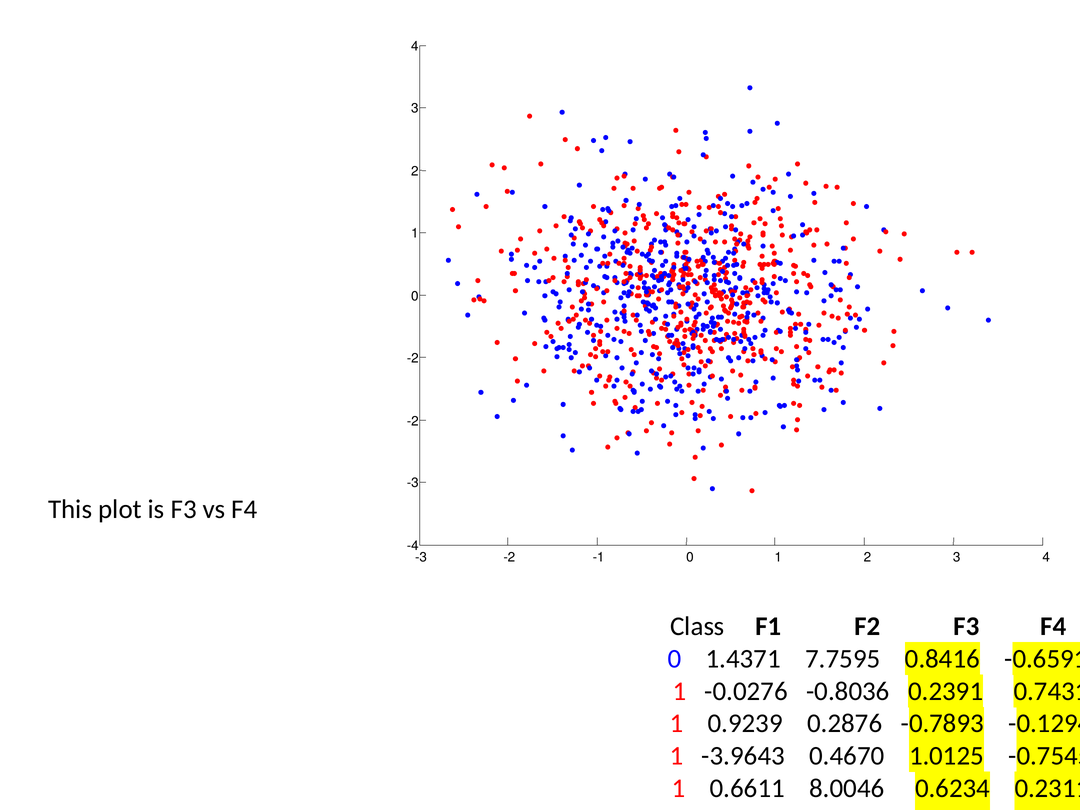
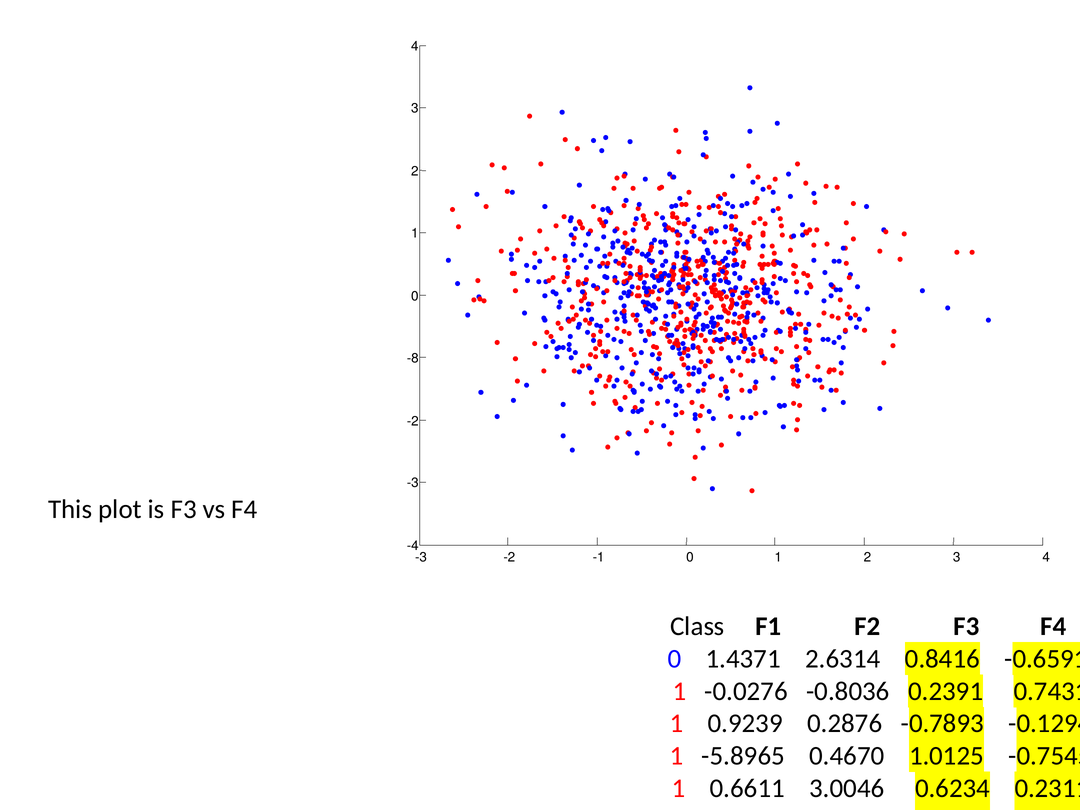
-2: -2 -> -8 (413, 358)
7.7595: 7.7595 -> 2.6314 (843, 659)
-3.9643: -3.9643 -> -5.8965 (743, 756)
8.0046: 8.0046 -> 3.0046 (847, 788)
